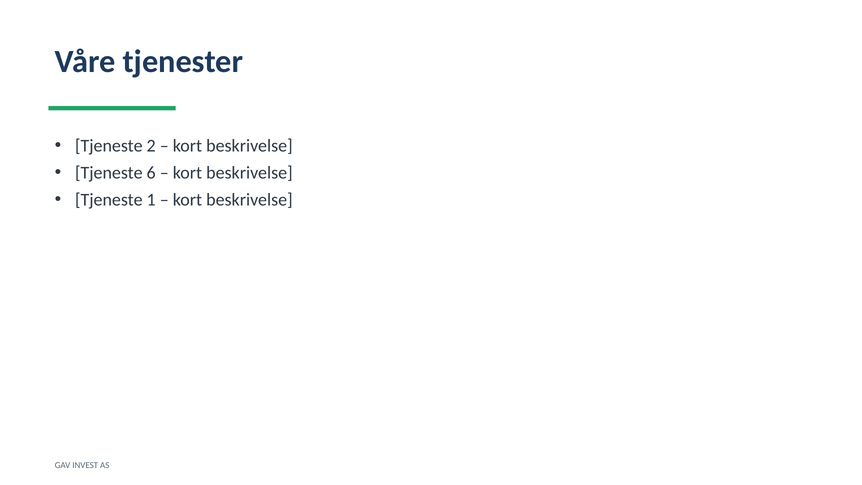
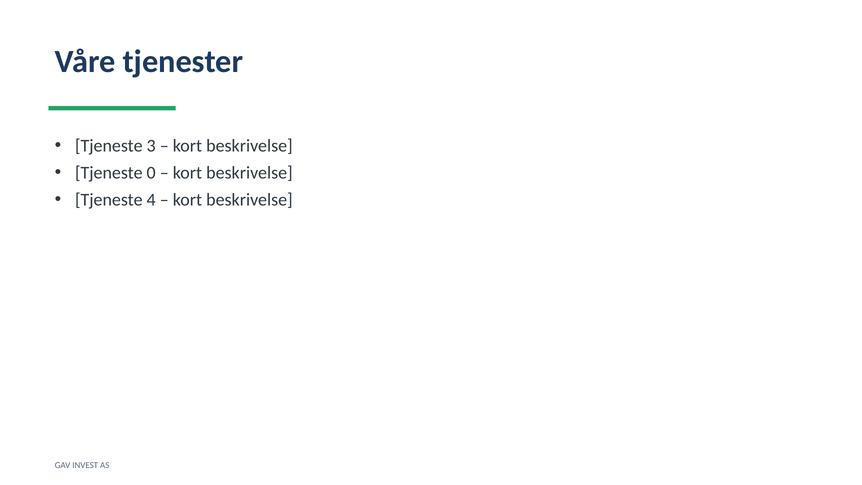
2: 2 -> 3 (151, 146)
6: 6 -> 0 (151, 173)
1: 1 -> 4 (151, 200)
